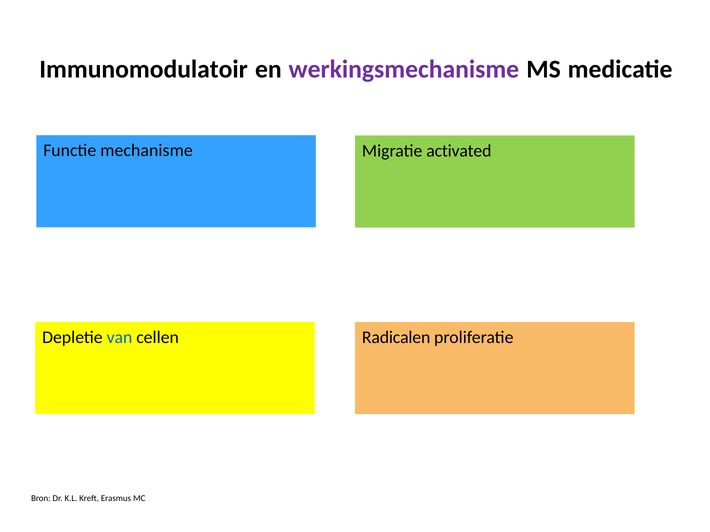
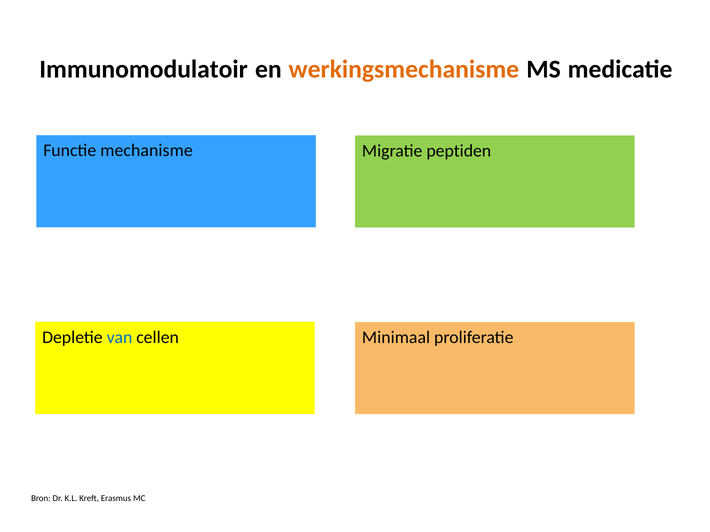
werkingsmechanisme colour: purple -> orange (404, 69)
activated: activated -> peptiden (459, 151)
Radicalen: Radicalen -> Minimaal (396, 338)
